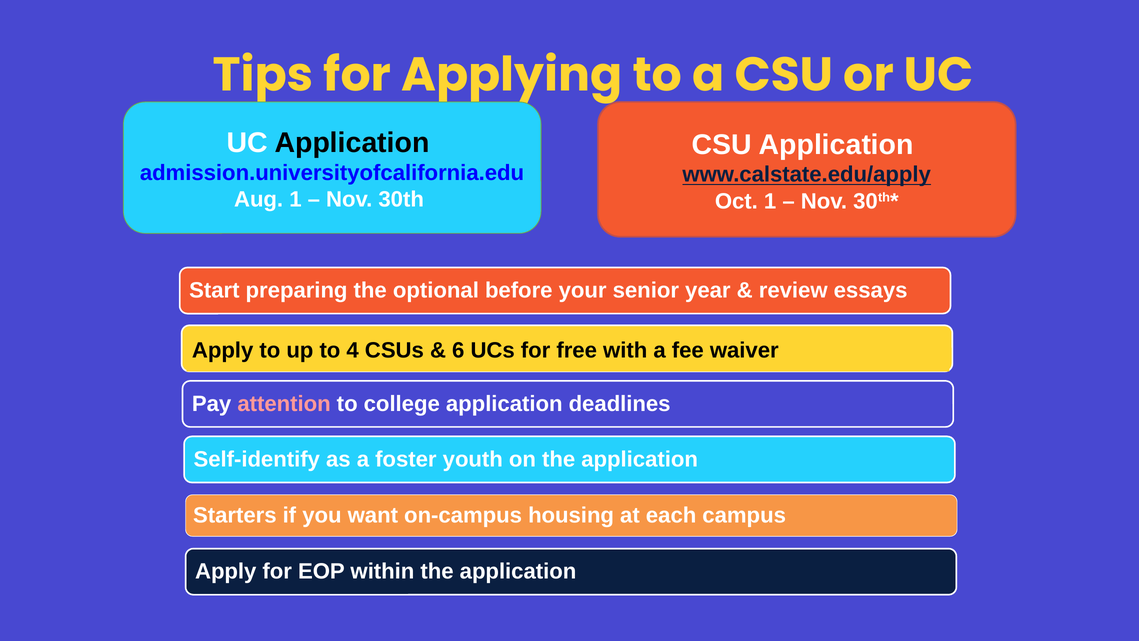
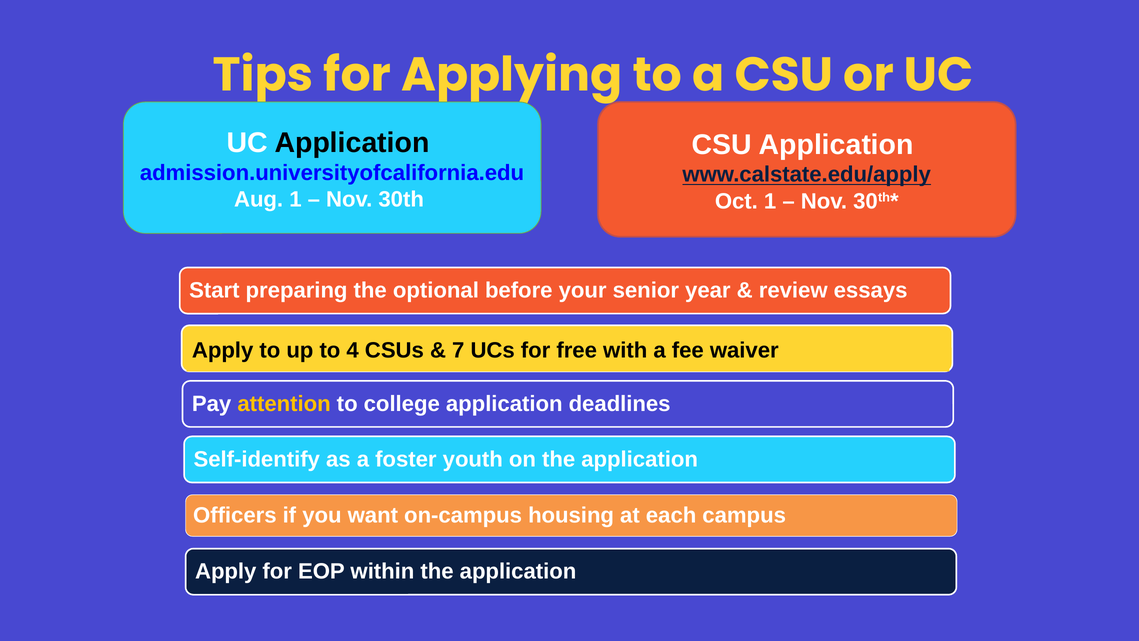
6: 6 -> 7 (458, 350)
attention colour: pink -> yellow (284, 404)
Starters: Starters -> Officers (235, 515)
